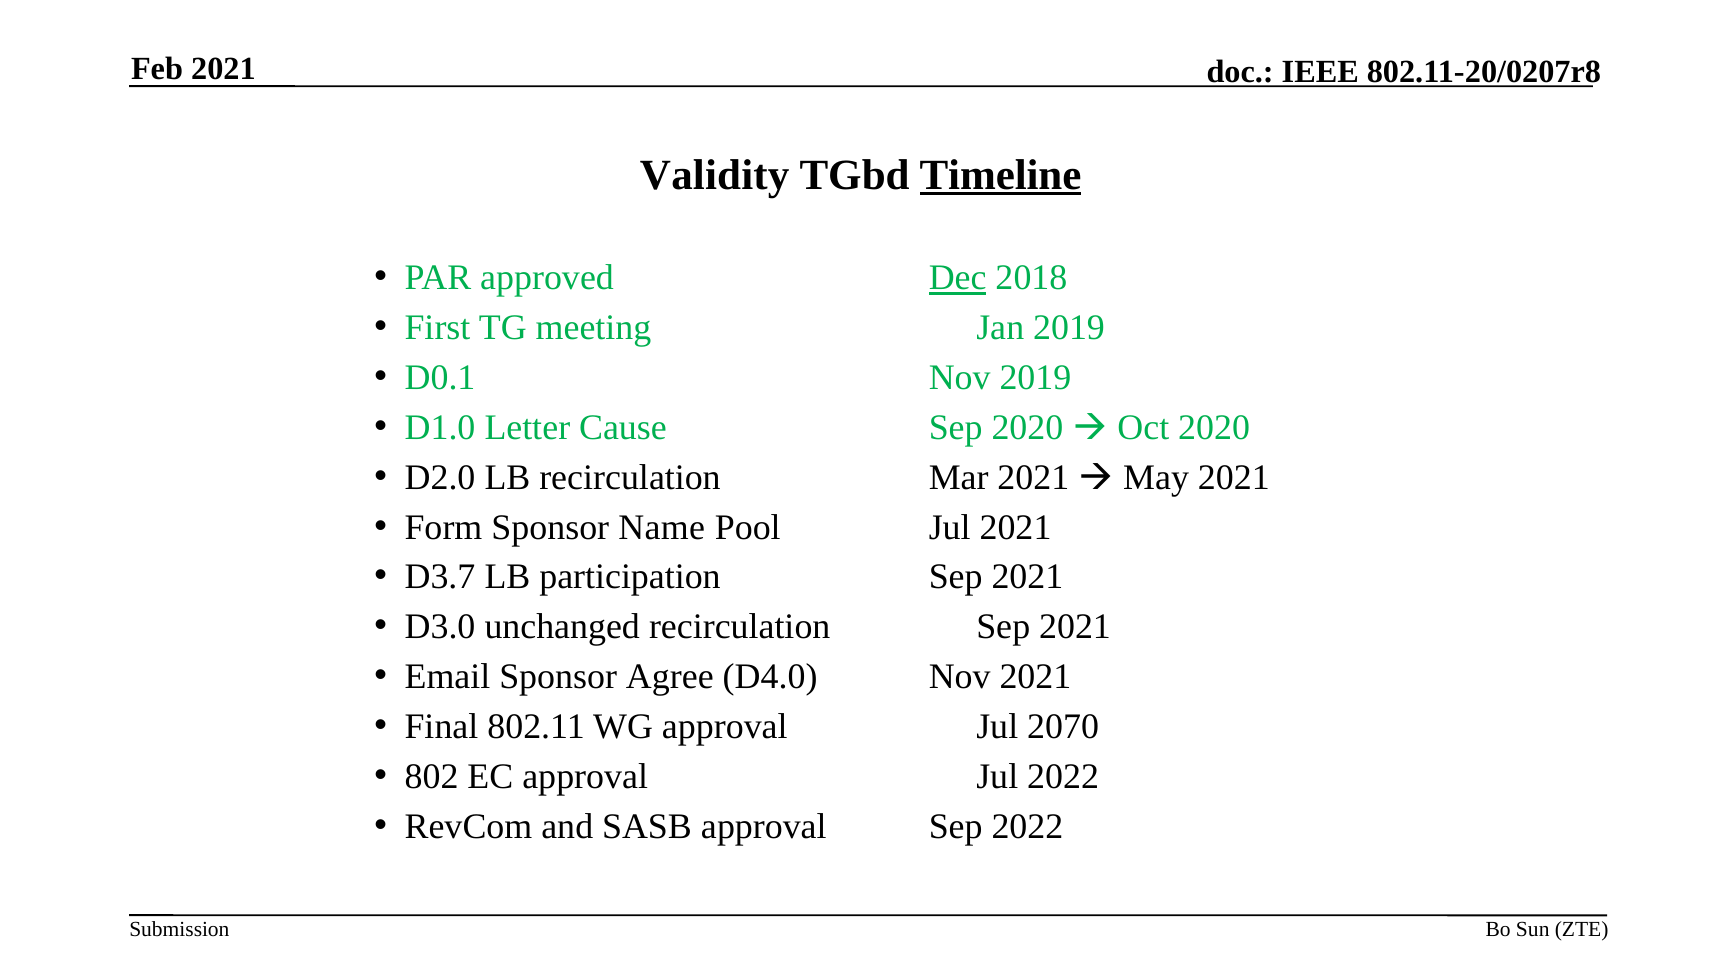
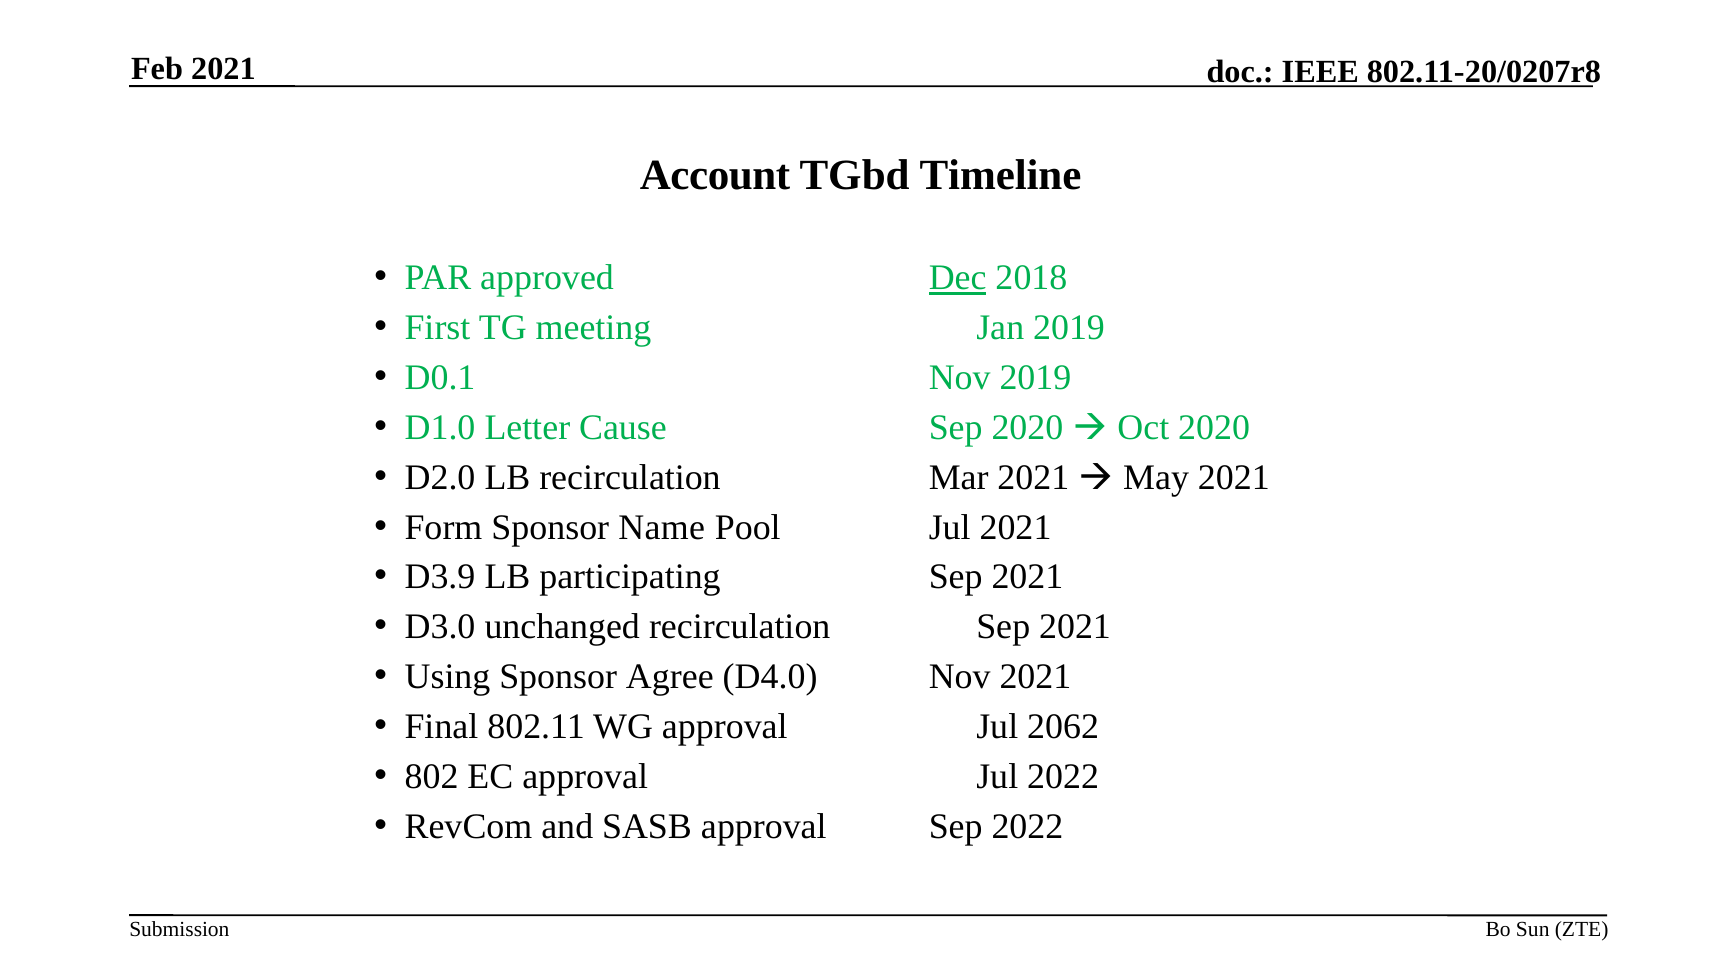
Validity: Validity -> Account (715, 175)
Timeline underline: present -> none (1001, 175)
D3.7: D3.7 -> D3.9 (440, 577)
participation: participation -> participating (630, 577)
Email: Email -> Using (448, 677)
2070: 2070 -> 2062 (1063, 726)
